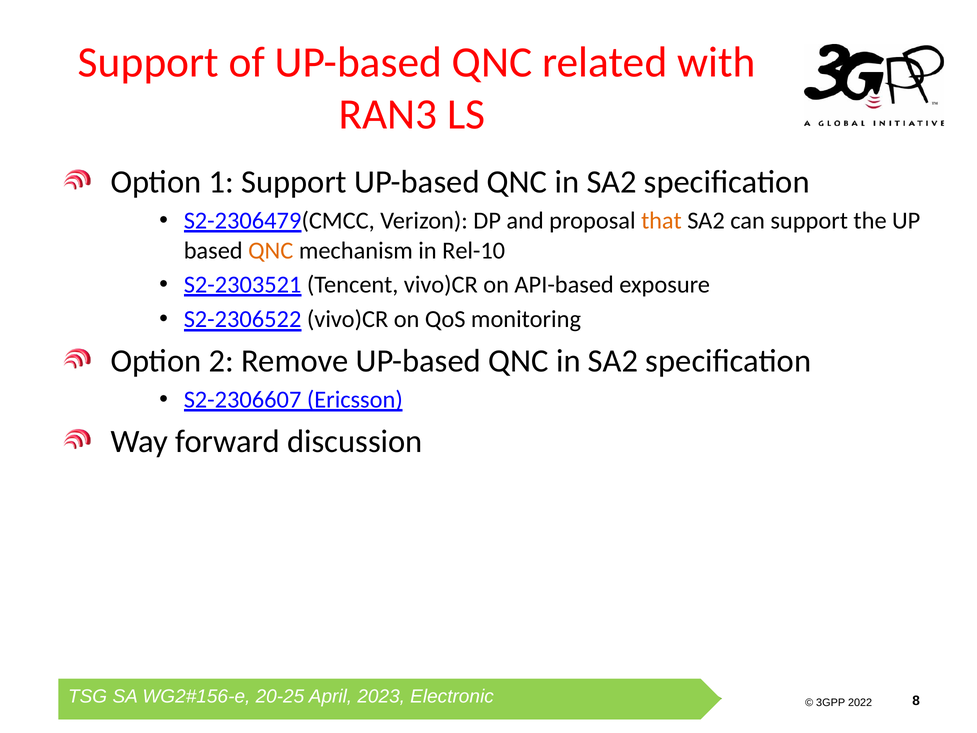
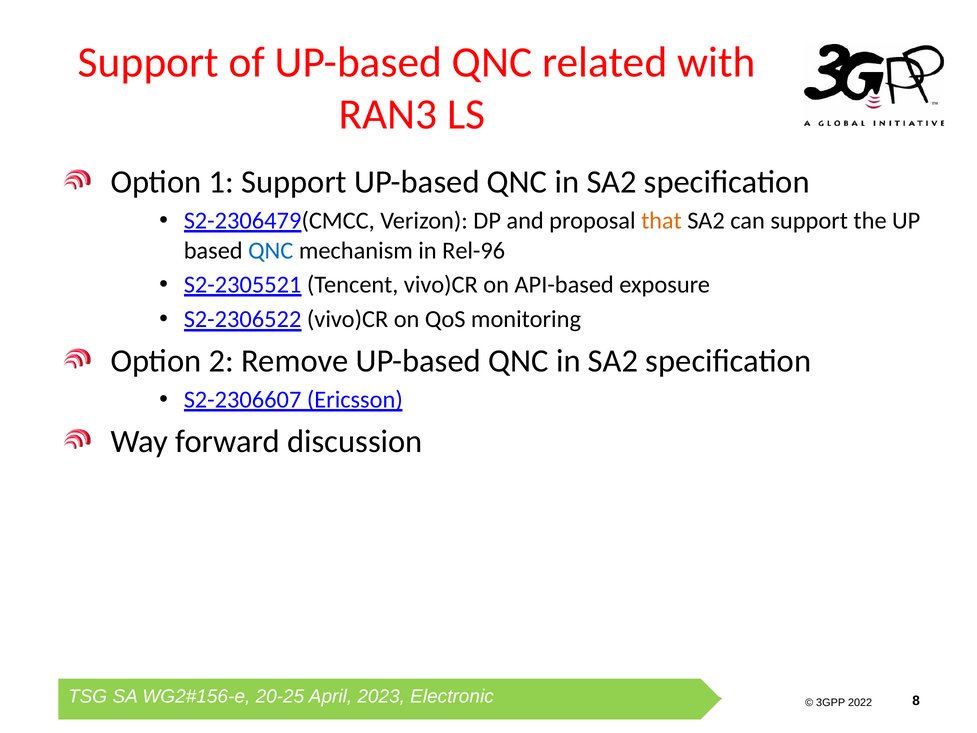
QNC colour: orange -> blue (271, 250)
Rel-10: Rel-10 -> Rel-96 (474, 250)
S2-2303521: S2-2303521 -> S2-2305521 (243, 285)
